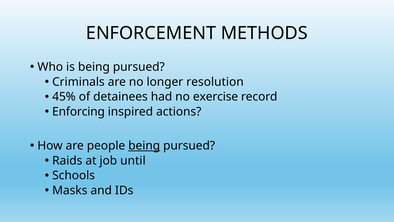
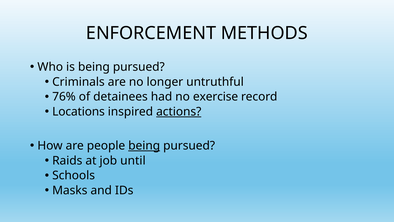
resolution: resolution -> untruthful (215, 82)
45%: 45% -> 76% (64, 97)
Enforcing: Enforcing -> Locations (79, 112)
actions underline: none -> present (179, 112)
